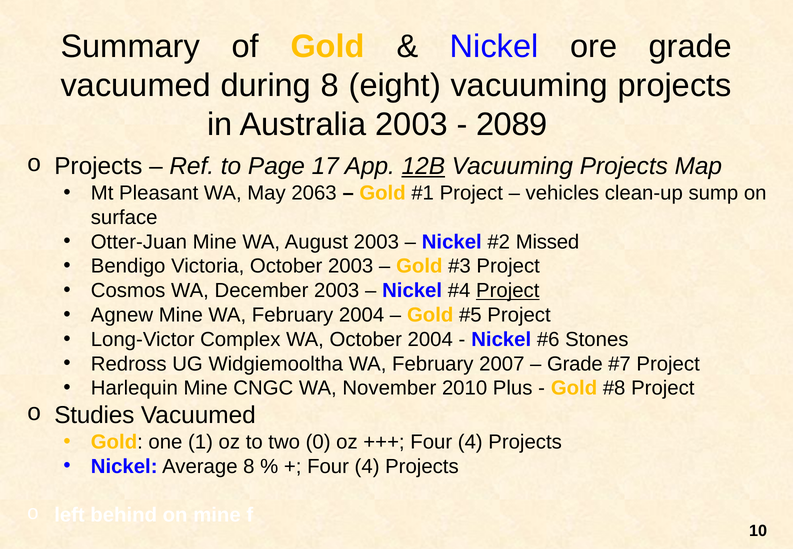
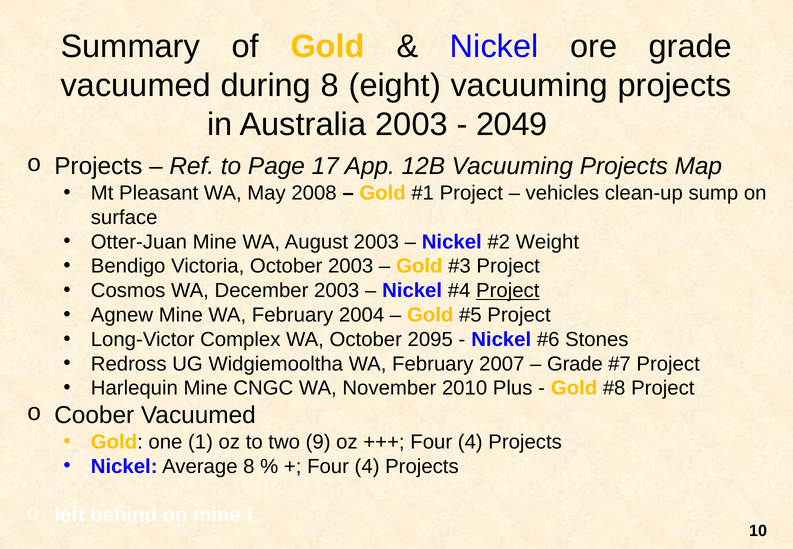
2089: 2089 -> 2049 (512, 124)
12B underline: present -> none (423, 166)
2063: 2063 -> 2008 (314, 193)
Missed: Missed -> Weight (547, 242)
October 2004: 2004 -> 2095 (430, 339)
Studies: Studies -> Coober (94, 415)
0: 0 -> 9 (318, 442)
